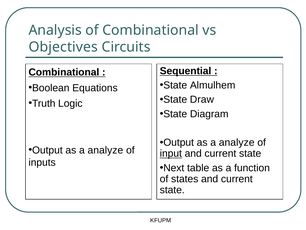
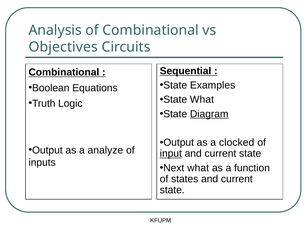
Almulhem: Almulhem -> Examples (213, 85)
State Draw: Draw -> What (202, 99)
Diagram underline: none -> present (209, 114)
analyze: analyze -> clocked (237, 142)
Next table: table -> what (198, 168)
